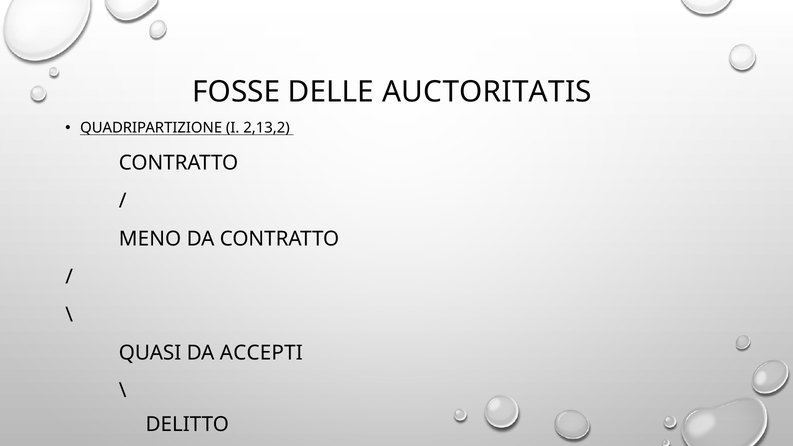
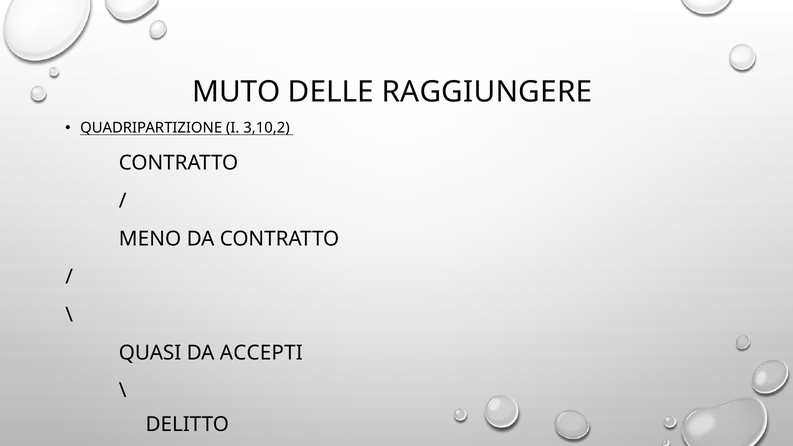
FOSSE: FOSSE -> MUTO (236, 92)
AUCTORITATIS: AUCTORITATIS -> RAGGIUNGERE (487, 92)
2,13,2: 2,13,2 -> 3,10,2 (267, 128)
